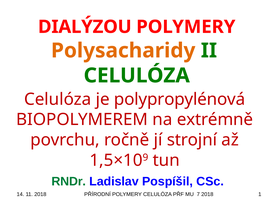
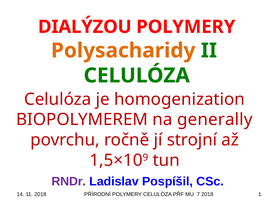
polypropylénová: polypropylénová -> homogenization (179, 99)
extrémně: extrémně -> generally (215, 120)
RNDr colour: green -> purple (69, 182)
